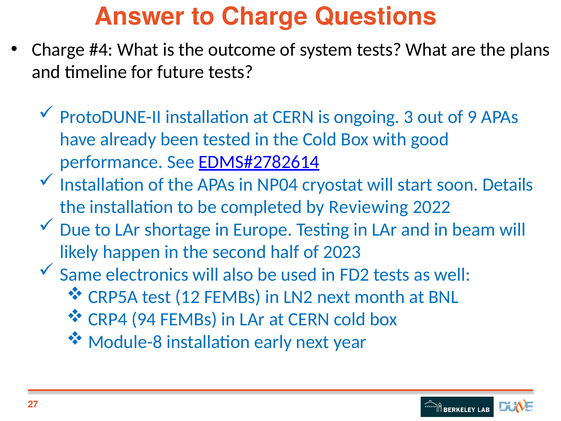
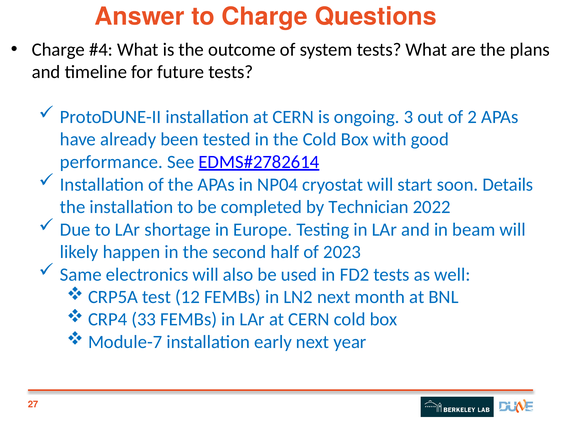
9: 9 -> 2 (472, 117)
Reviewing: Reviewing -> Technician (369, 207)
94: 94 -> 33 (144, 319)
Module-8: Module-8 -> Module-7 (125, 342)
